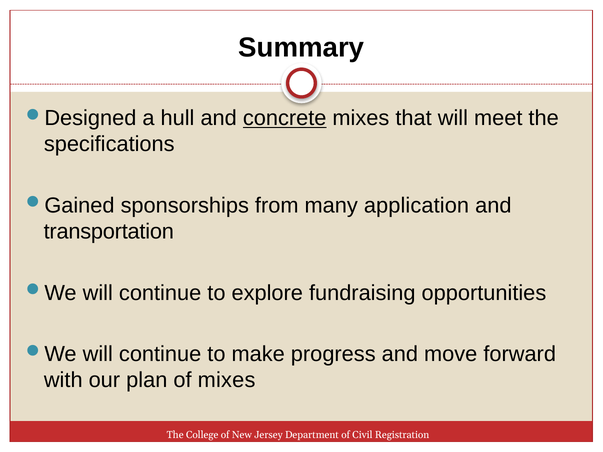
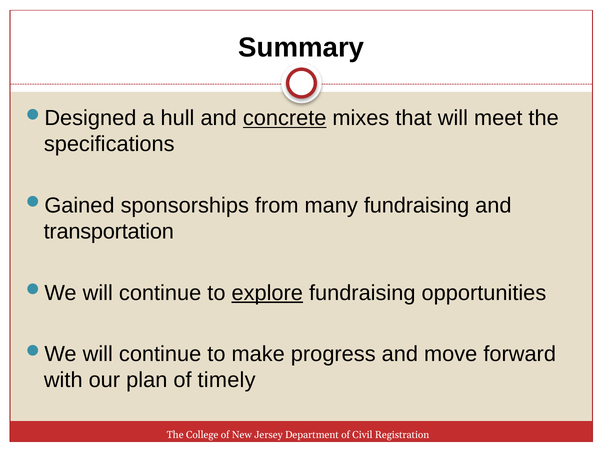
many application: application -> fundraising (417, 206)
explore underline: none -> present (267, 293)
of mixes: mixes -> timely (227, 380)
